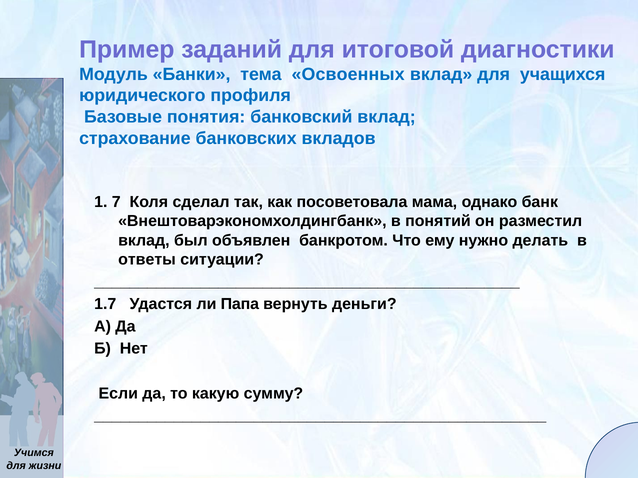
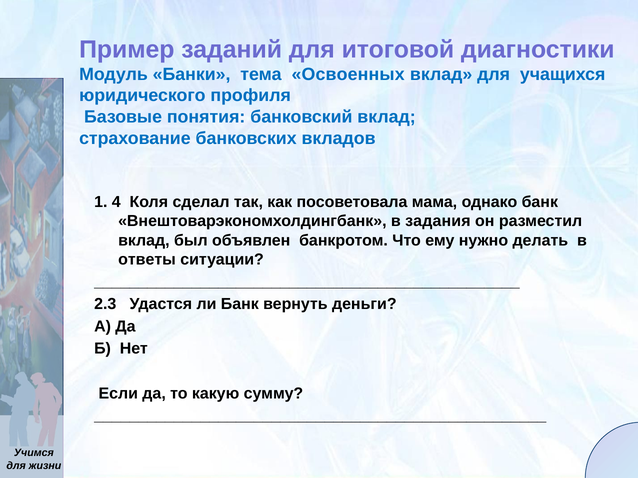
7: 7 -> 4 (116, 202)
понятий: понятий -> задания (438, 221)
1.7: 1.7 -> 2.3 (105, 304)
ли Папа: Папа -> Банк (240, 304)
